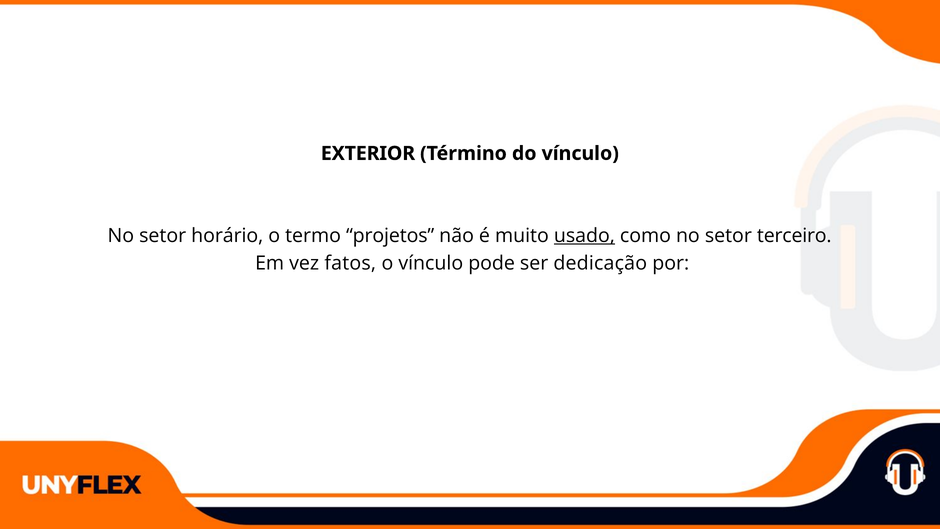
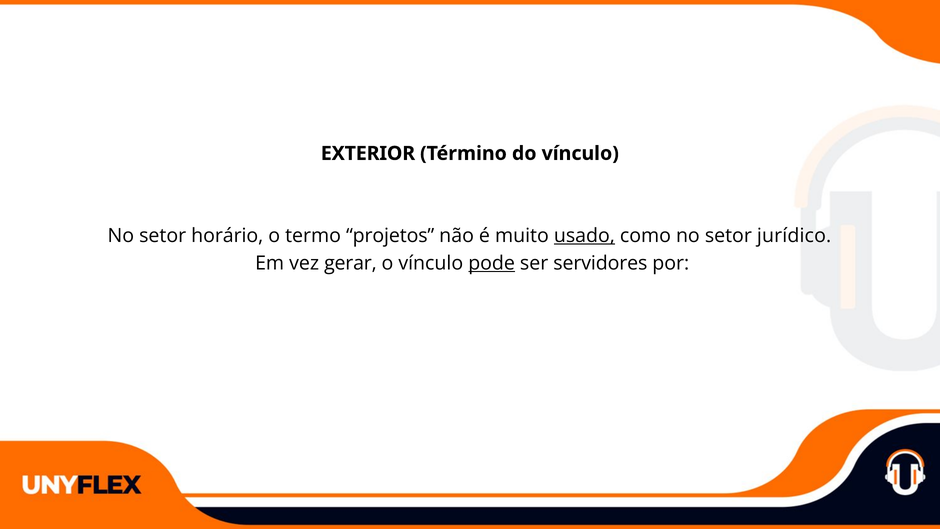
terceiro: terceiro -> jurídico (794, 236)
fatos: fatos -> gerar (350, 263)
pode underline: none -> present (492, 263)
dedicação: dedicação -> servidores (600, 263)
